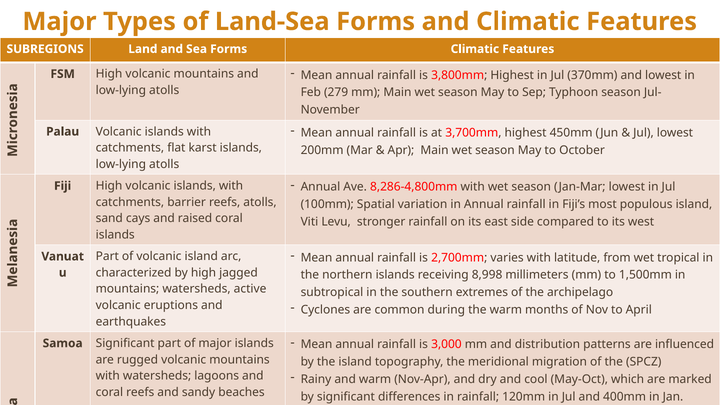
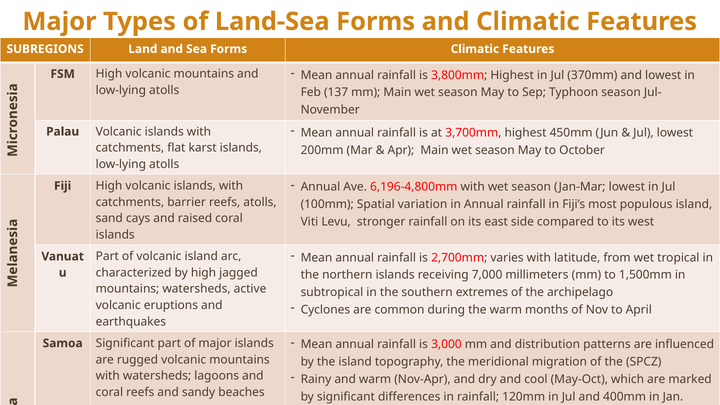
279: 279 -> 137 (336, 92)
8,286-4,800mm: 8,286-4,800mm -> 6,196-4,800mm (414, 187)
8,998: 8,998 -> 7,000 (487, 275)
